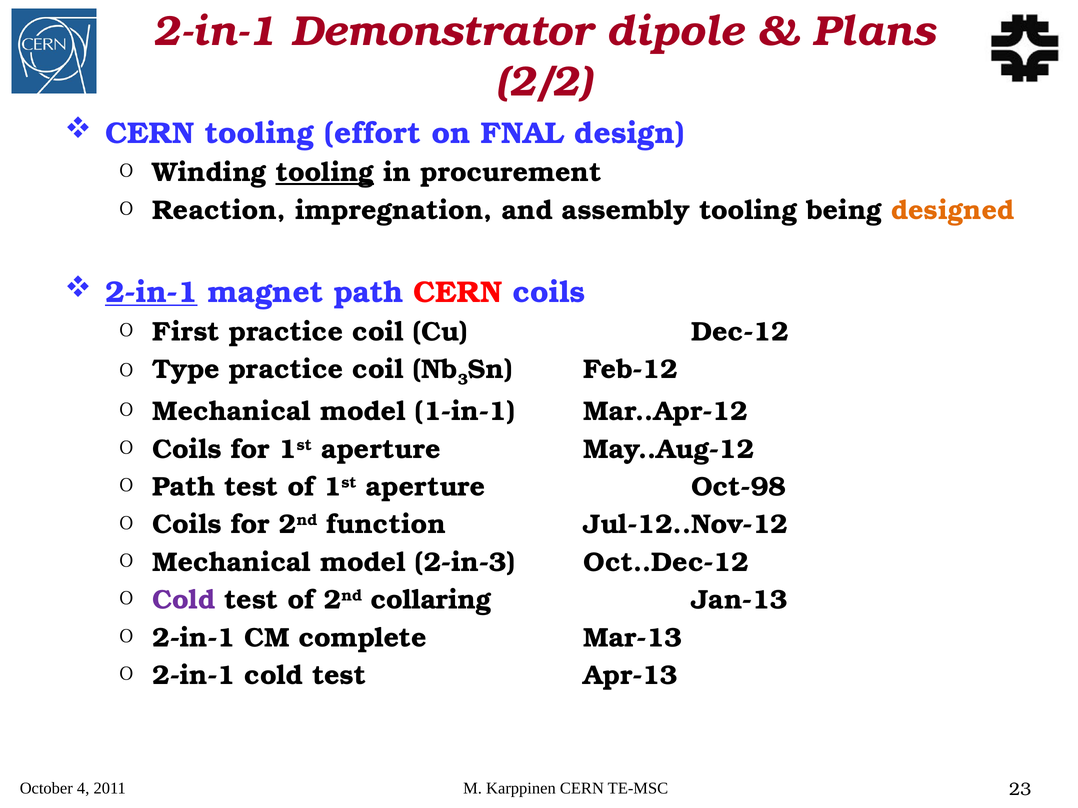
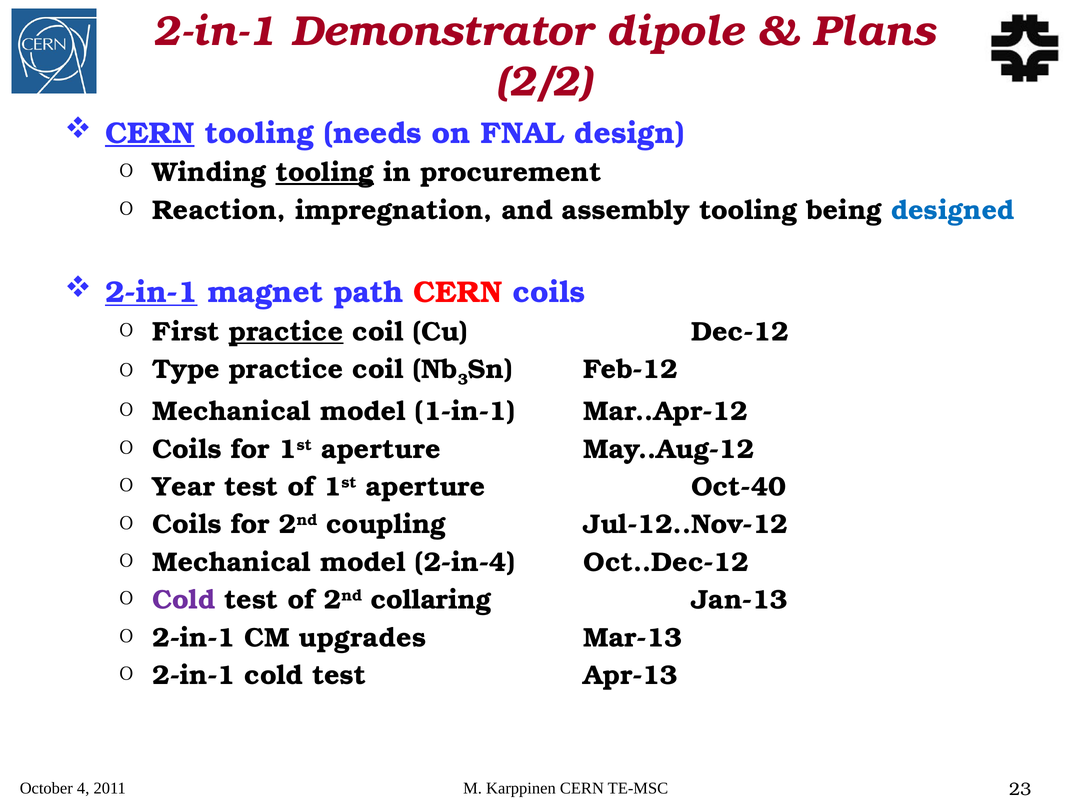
CERN underline: none -> present (150, 133)
effort: effort -> needs (373, 133)
designed colour: orange -> blue (953, 210)
practice underline: none -> present (286, 332)
Path: Path -> Year (184, 487)
Oct-98: Oct-98 -> Oct-40 (739, 487)
function: function -> coupling (386, 525)
2-in-3: 2-in-3 -> 2-in-4 (465, 563)
complete: complete -> upgrades (363, 638)
